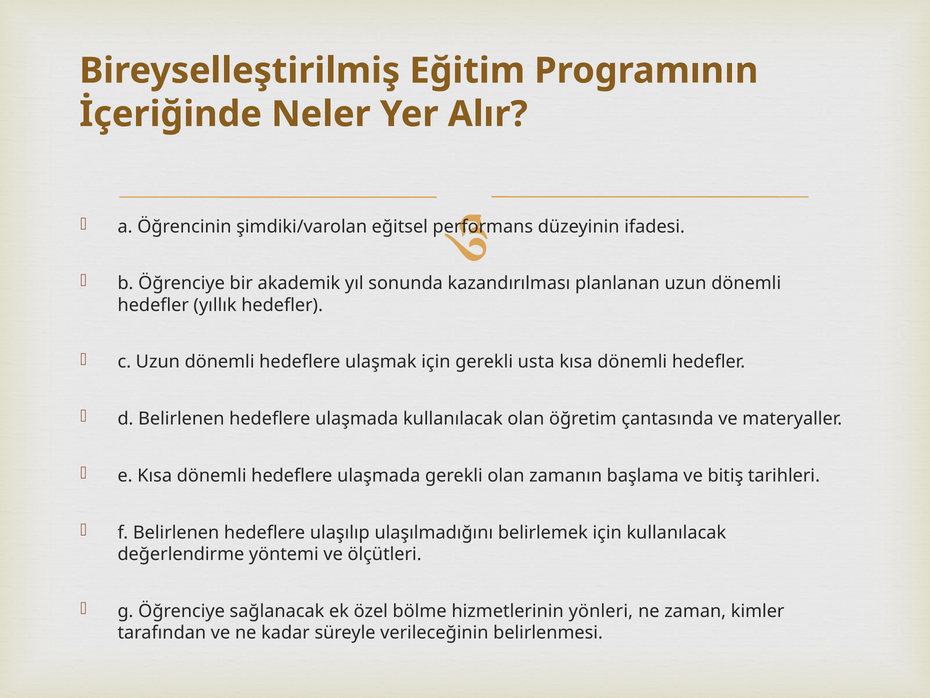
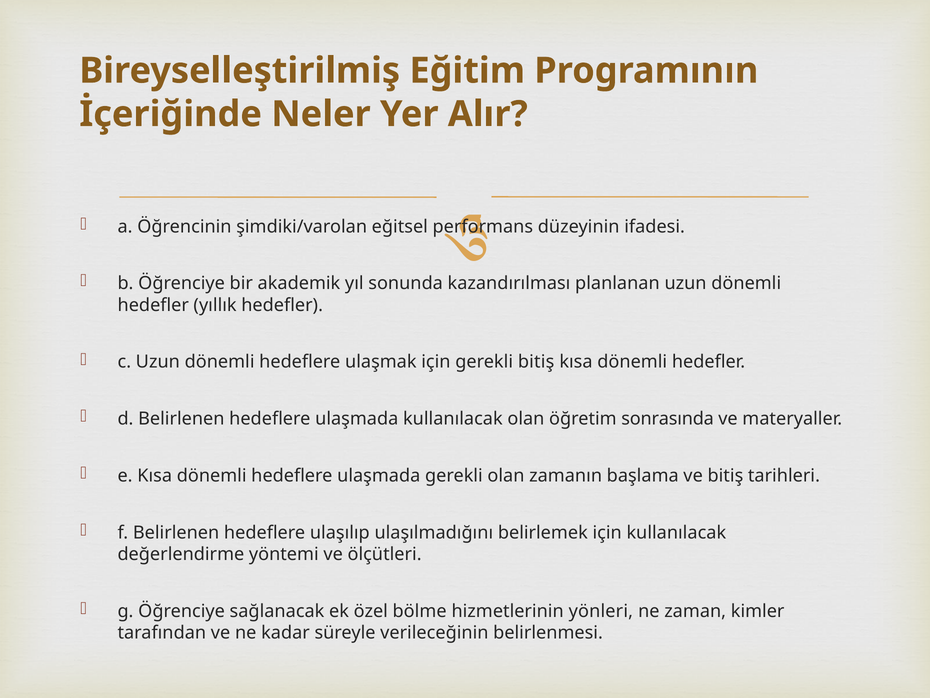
gerekli usta: usta -> bitiş (536, 362)
çantasında: çantasında -> sonrasında (668, 419)
